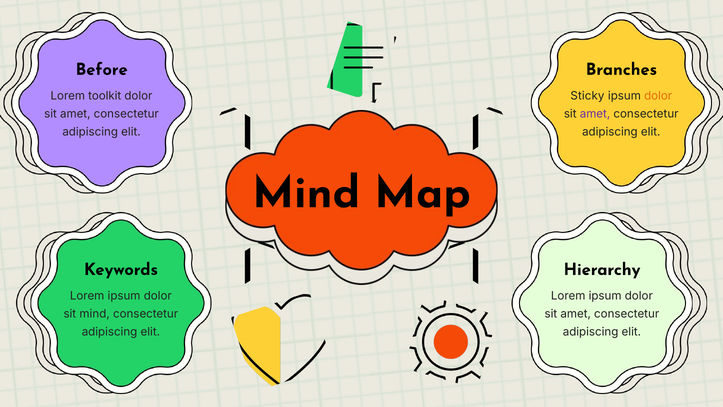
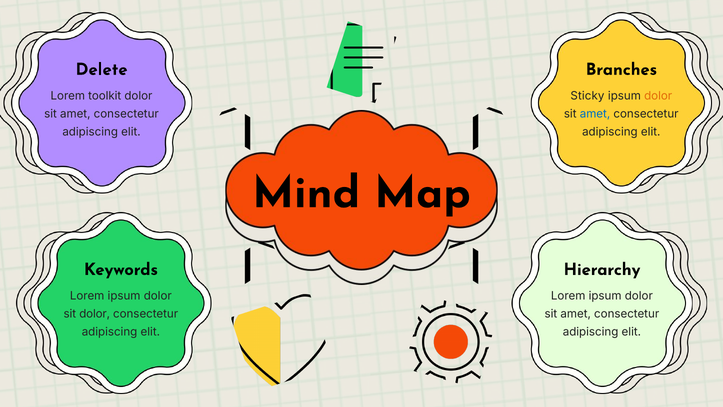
Before: Before -> Delete (102, 69)
amet colour: purple -> blue (595, 114)
sit mind: mind -> dolor (95, 314)
